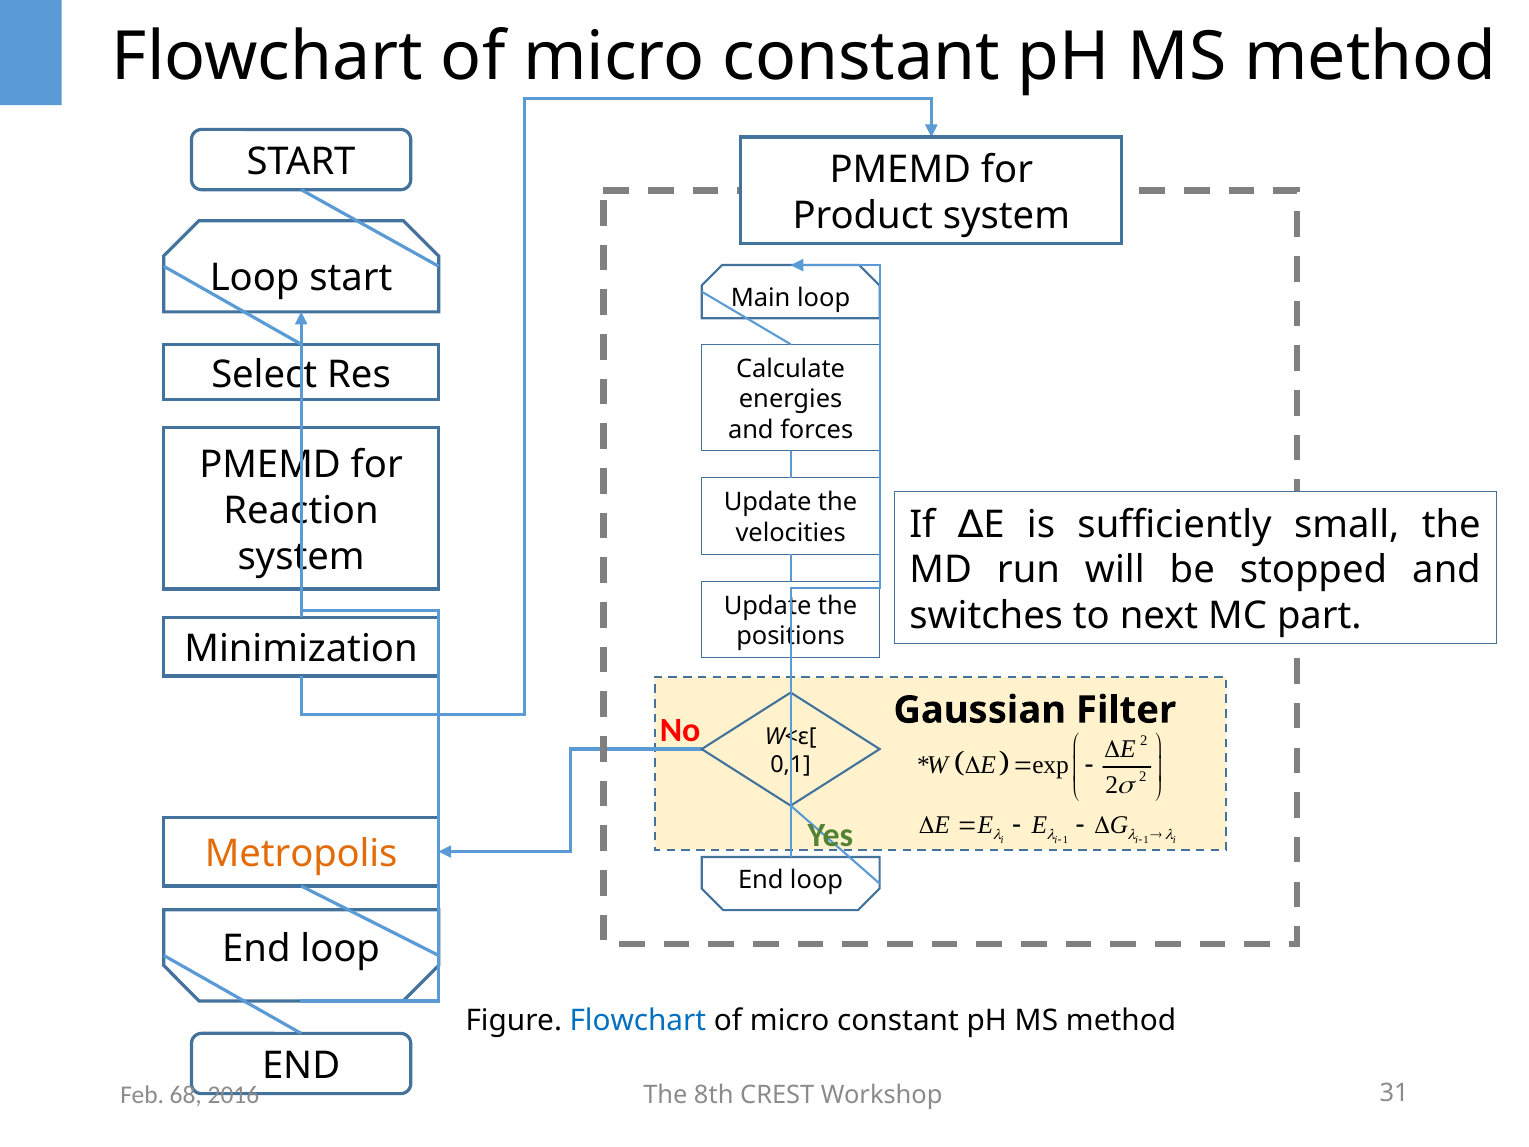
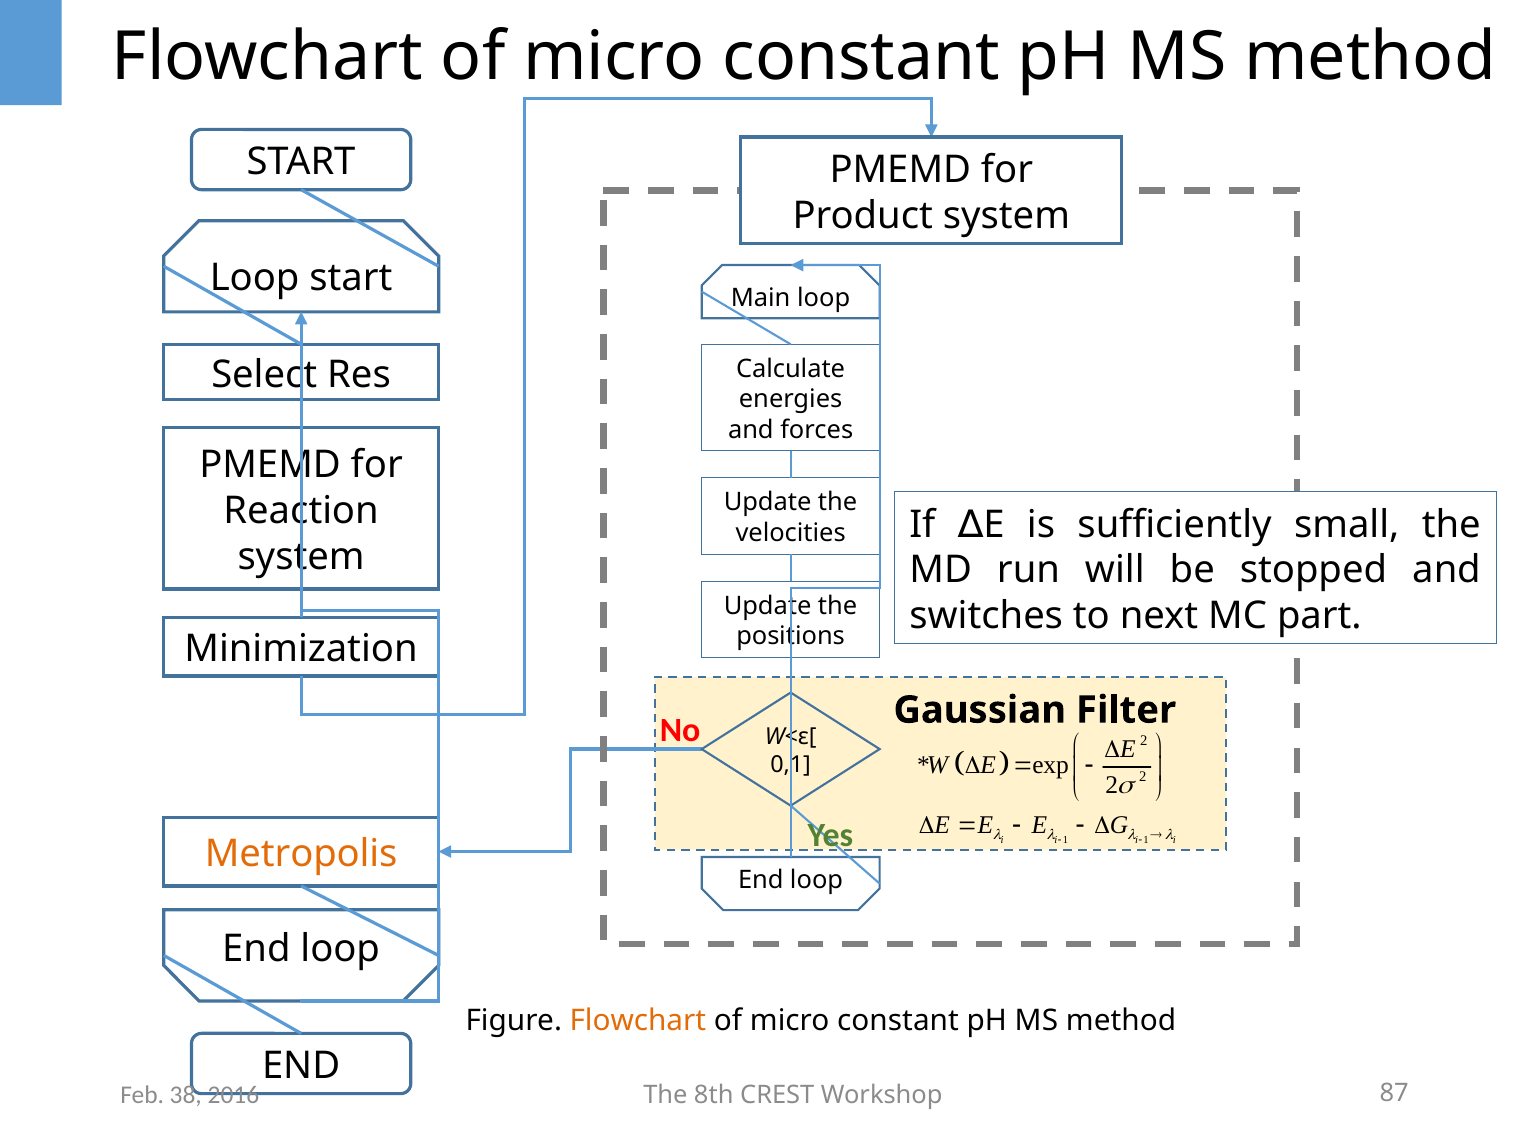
Flowchart colour: blue -> orange (638, 1020)
68: 68 -> 38 (186, 1095)
31: 31 -> 87 (1394, 1093)
